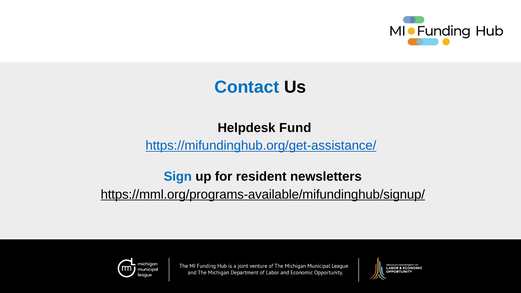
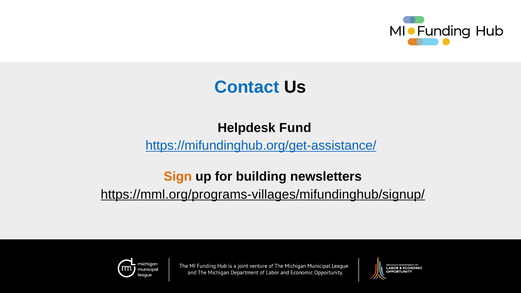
Sign colour: blue -> orange (178, 177)
resident: resident -> building (261, 177)
https://mml.org/programs-available/mifundinghub/signup/: https://mml.org/programs-available/mifundinghub/signup/ -> https://mml.org/programs-villages/mifundinghub/signup/ (263, 194)
